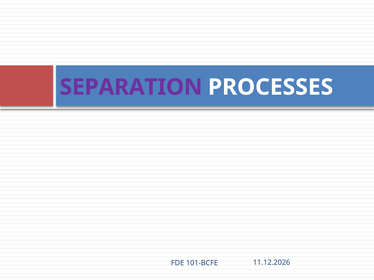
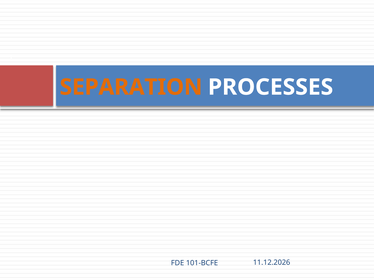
SEPARATION colour: purple -> orange (131, 87)
